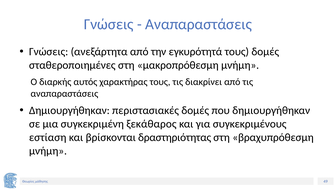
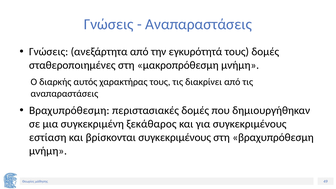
Δημιουργήθηκαν: Δημιουργήθηκαν -> Βραχυπρόθεσμη (69, 110)
βρίσκονται δραστηριότητας: δραστηριότητας -> συγκεκριμένους (175, 137)
